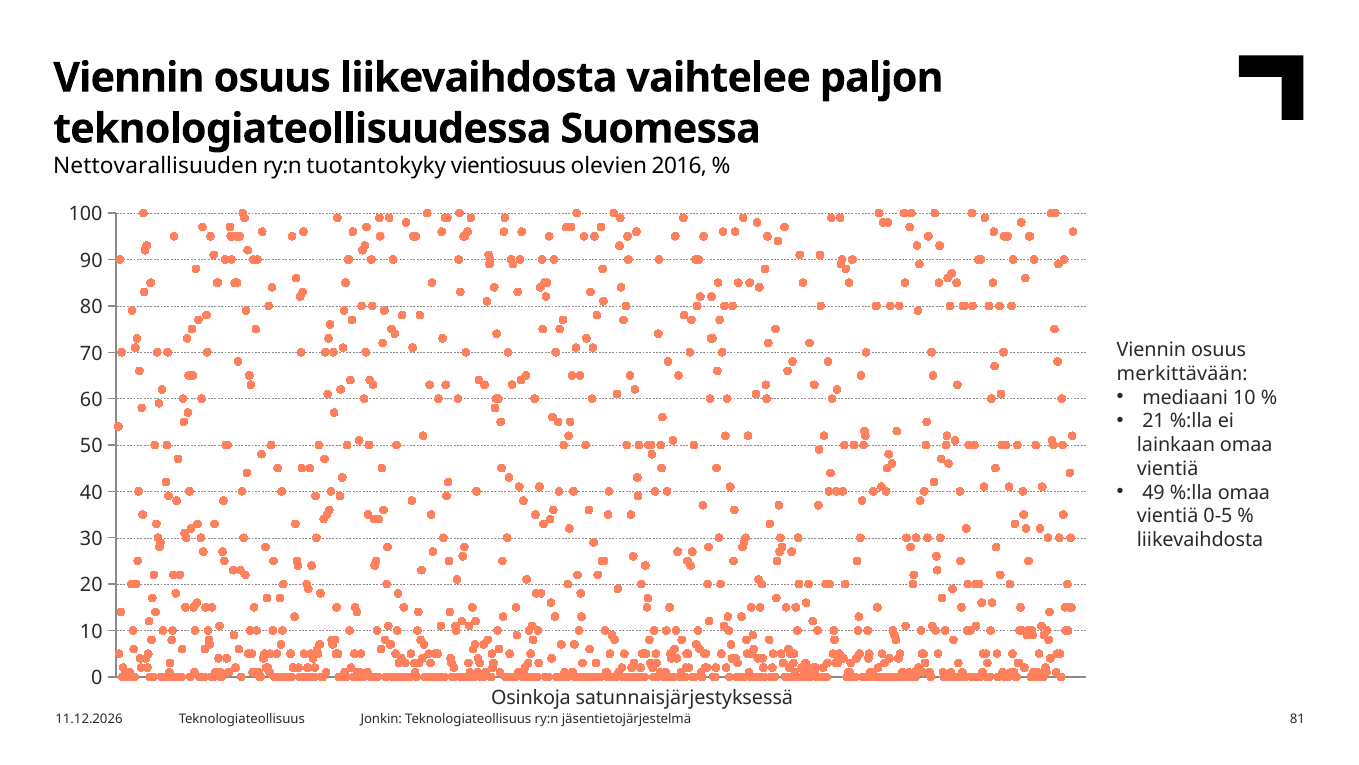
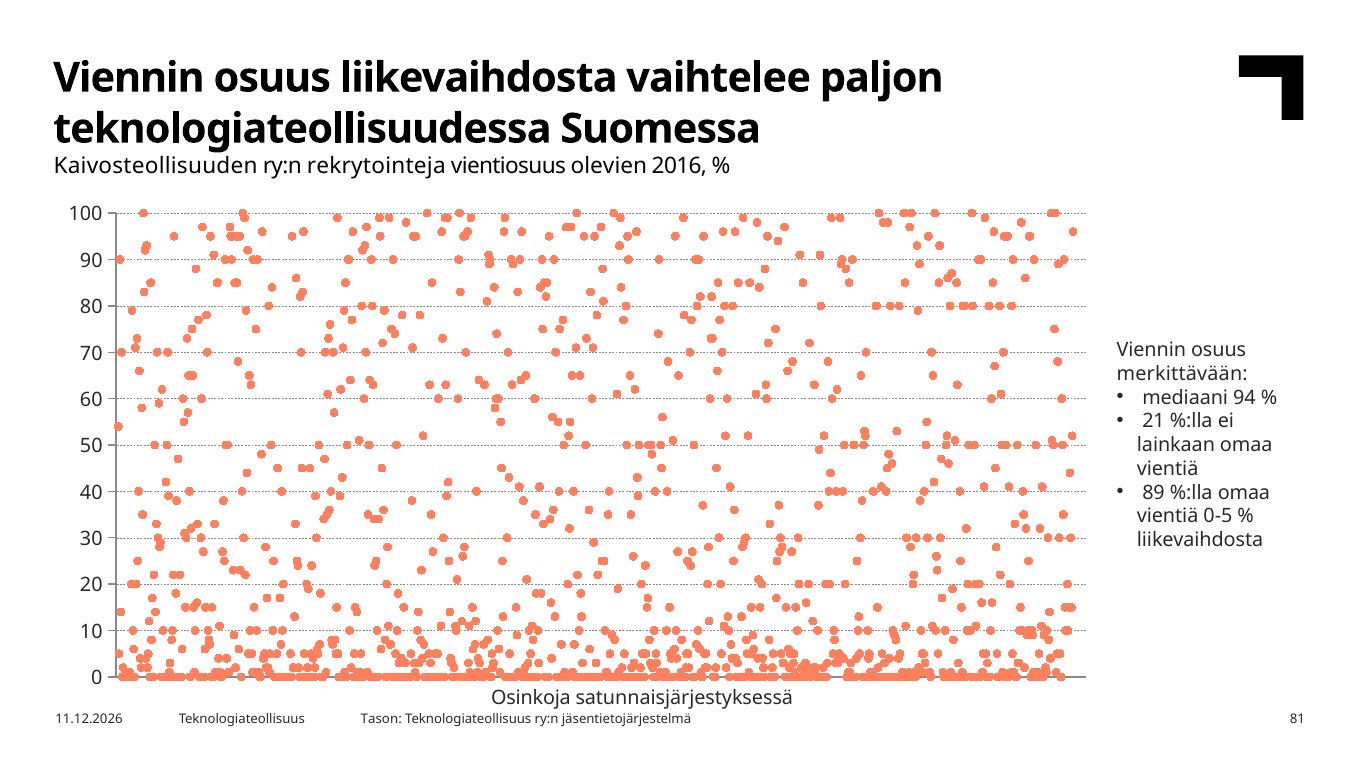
Nettovarallisuuden: Nettovarallisuuden -> Kaivosteollisuuden (156, 166)
tuotantokyky: tuotantokyky -> rekrytointeja (376, 166)
mediaani 10: 10 -> 94 (1244, 397)
49: 49 -> 89 (1154, 492)
Jonkin: Jonkin -> Tason (381, 718)
